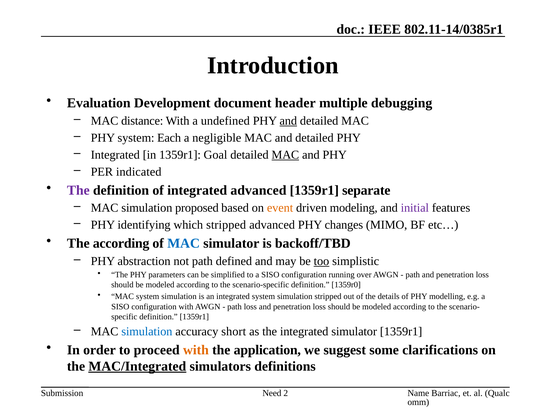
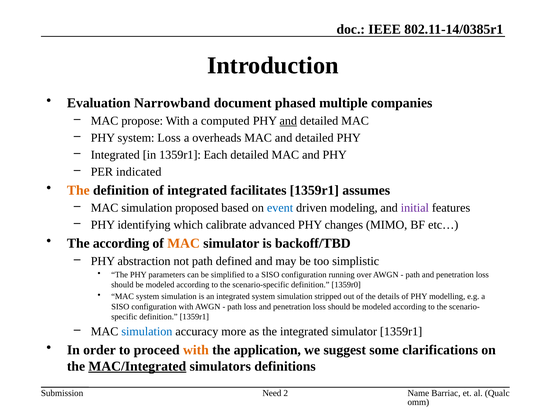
Development: Development -> Narrowband (172, 103)
header: header -> phased (295, 103)
debugging: debugging -> companies (402, 103)
distance: distance -> propose (142, 121)
undefined: undefined -> computed (225, 121)
system Each: Each -> Loss (169, 138)
negligible: negligible -> overheads (217, 138)
Goal: Goal -> Each (216, 155)
MAC underline: present -> none (285, 155)
The colour: purple -> orange (78, 190)
integrated advanced: advanced -> facilitates (258, 190)
separate: separate -> assumes (366, 190)
event colour: orange -> blue (280, 208)
which stripped: stripped -> calibrate (226, 225)
MAC colour: blue -> orange (184, 243)
too underline: present -> none (321, 261)
short: short -> more (234, 331)
